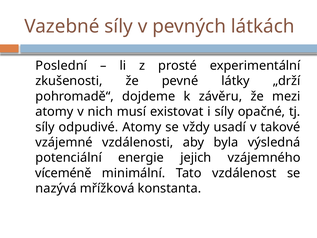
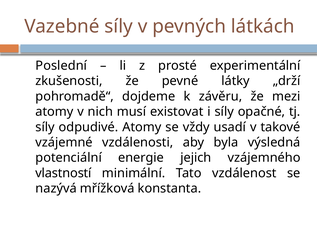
víceméně: víceméně -> vlastností (63, 173)
